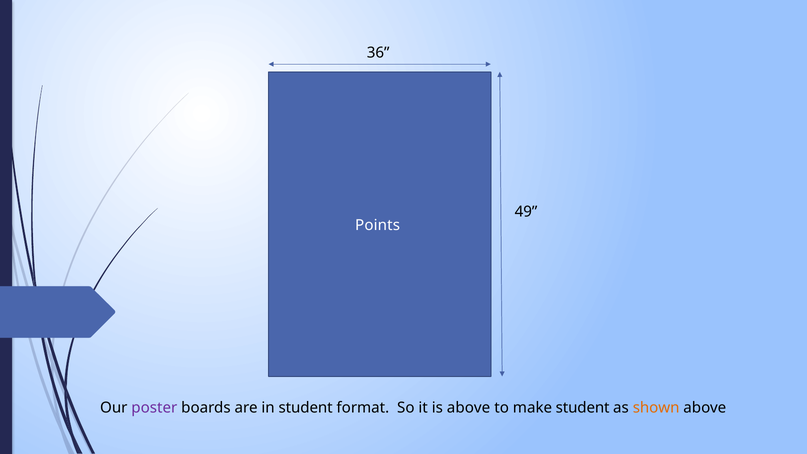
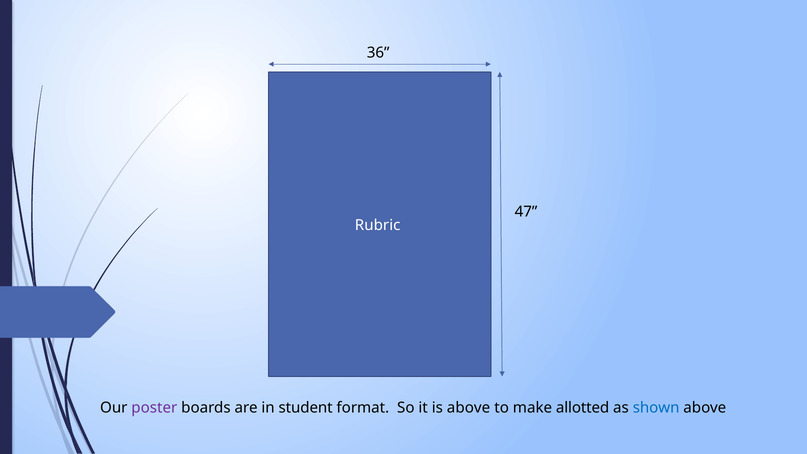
49: 49 -> 47 (526, 212)
Points: Points -> Rubric (378, 225)
make student: student -> allotted (583, 407)
shown colour: orange -> blue (656, 407)
